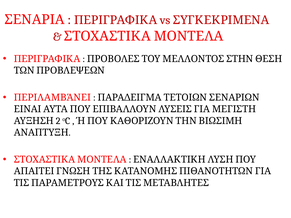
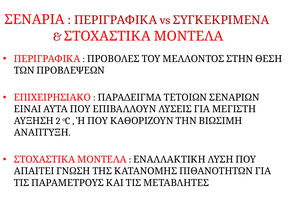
ΠΕΡΙΛΑΜΒΆΝΕΙ: ΠΕΡΙΛΑΜΒΆΝΕΙ -> ΕΠΙΧΕΙΡΗΣΙΑΚΟ (52, 98)
